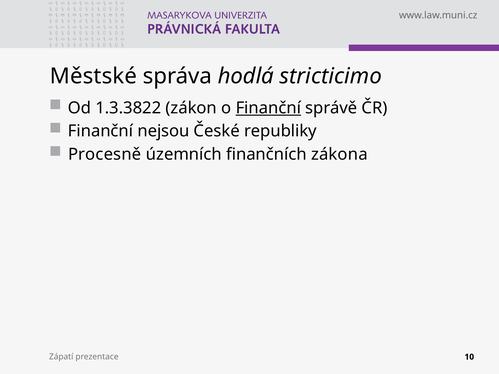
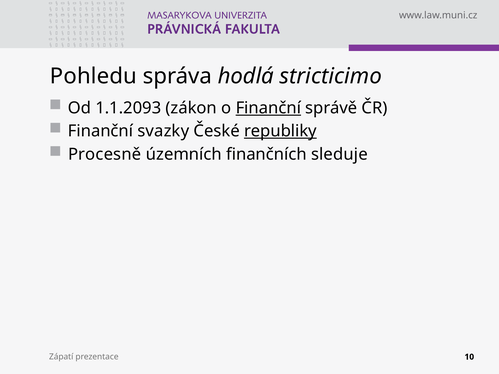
Městské: Městské -> Pohledu (93, 76)
1.3.3822: 1.3.3822 -> 1.1.2093 (128, 108)
nejsou: nejsou -> svazky (163, 131)
republiky underline: none -> present (280, 131)
zákona: zákona -> sleduje (339, 154)
